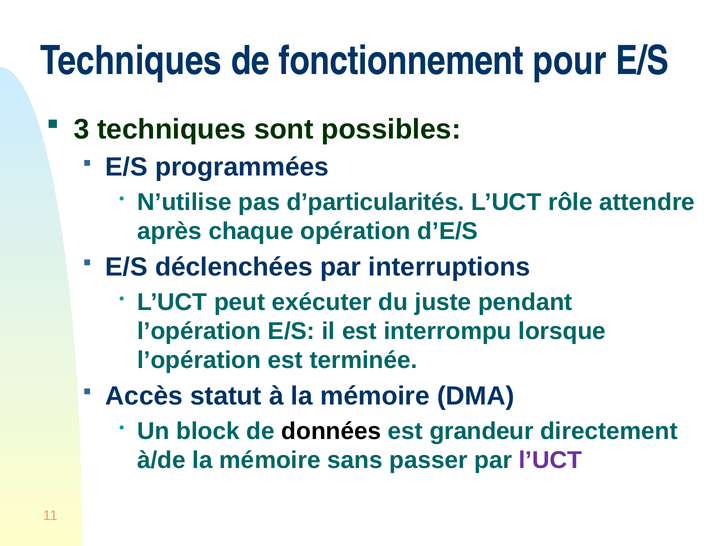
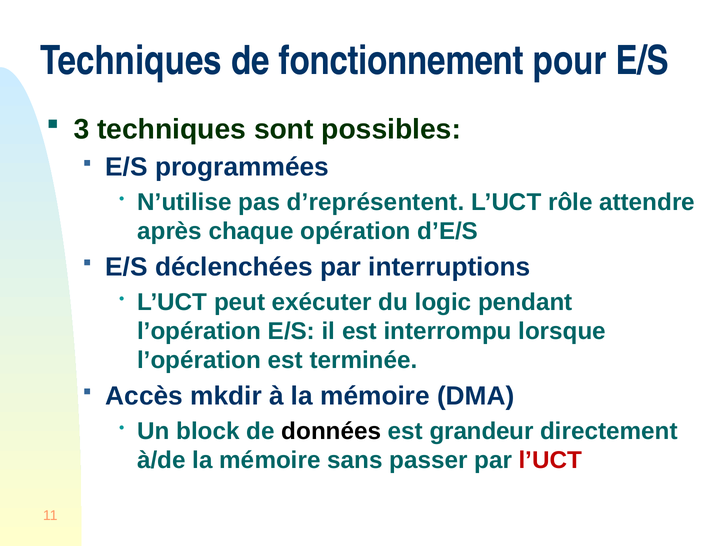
d’particularités: d’particularités -> d’représentent (376, 202)
juste: juste -> logic (443, 302)
statut: statut -> mkdir (226, 396)
l’UCT colour: purple -> red (550, 460)
